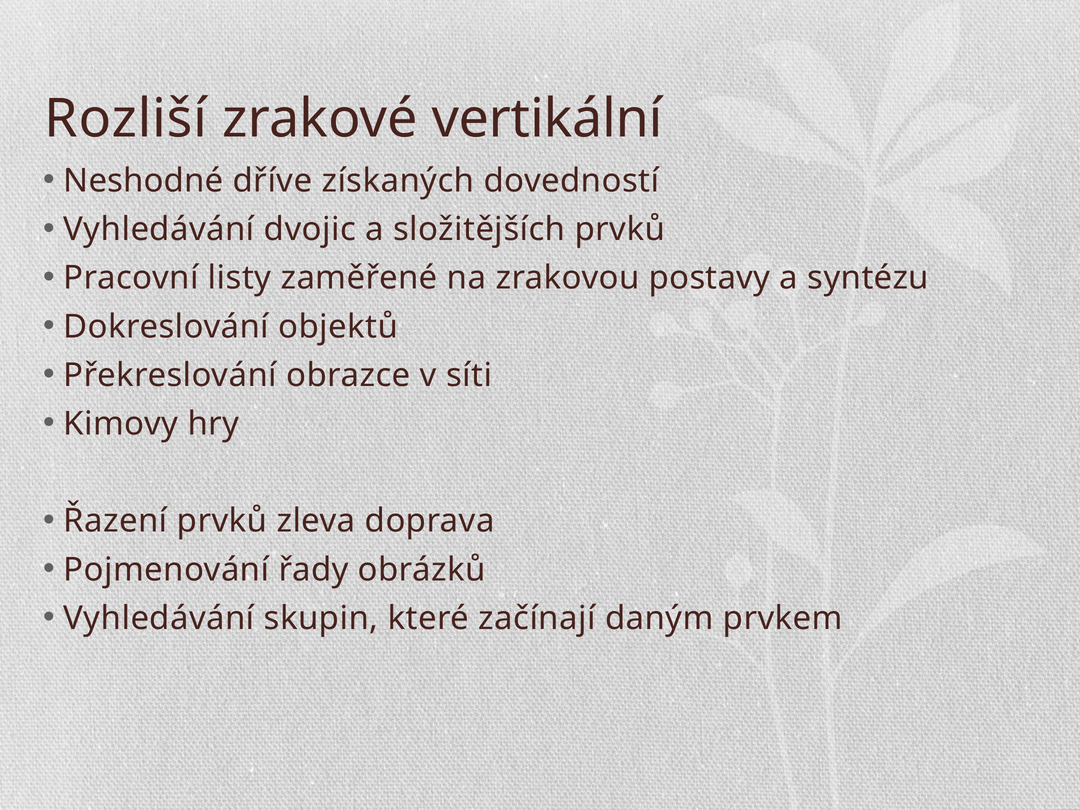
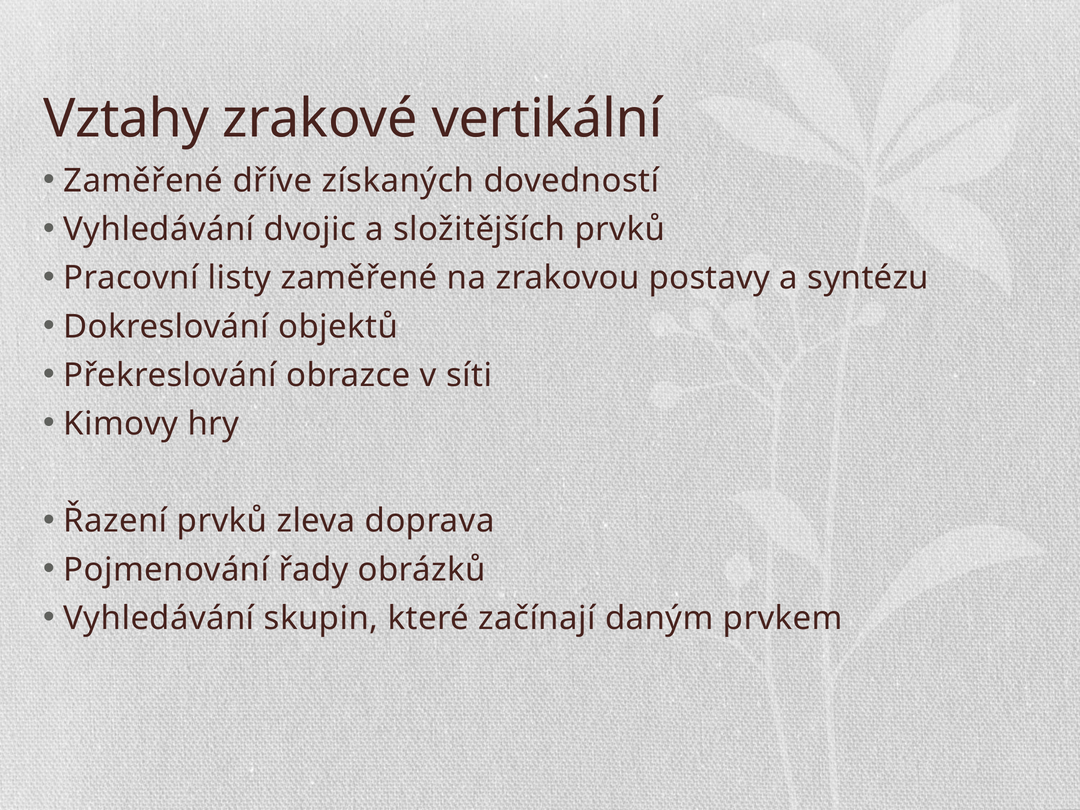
Rozliší: Rozliší -> Vztahy (126, 119)
Neshodné: Neshodné -> Zaměřené (143, 181)
